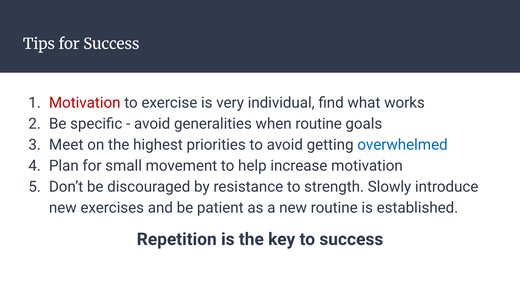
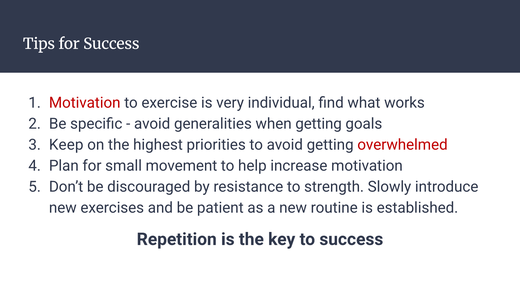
when routine: routine -> getting (319, 124)
Meet: Meet -> Keep (66, 145)
overwhelmed colour: blue -> red (403, 145)
